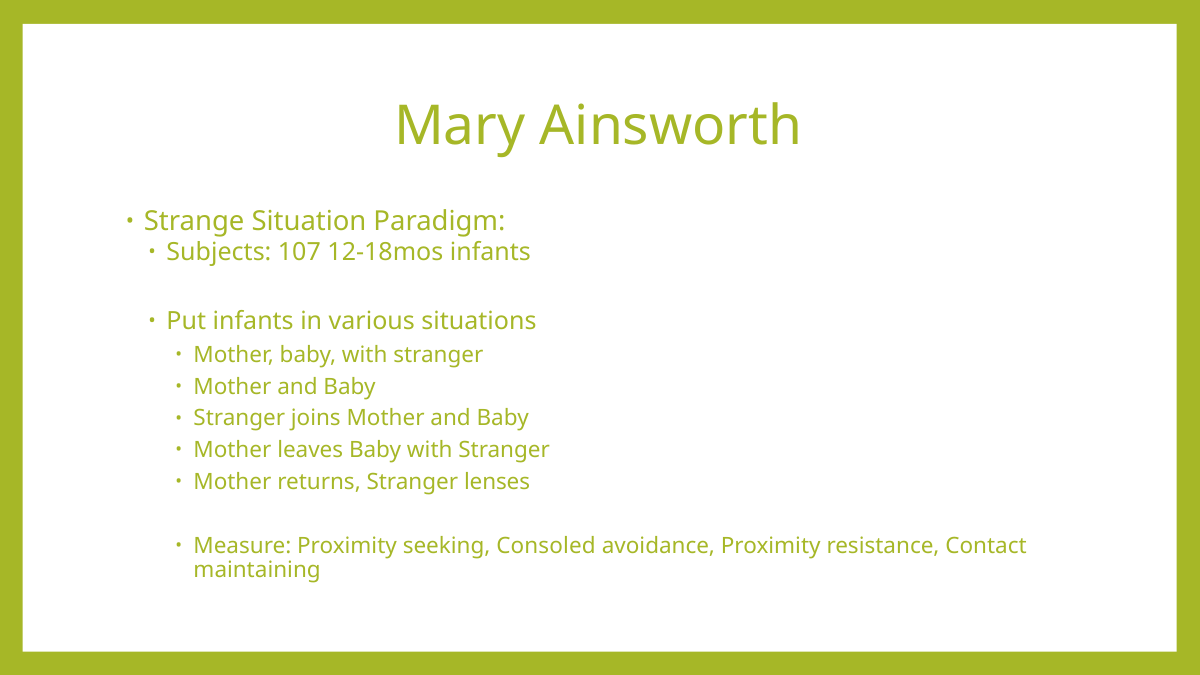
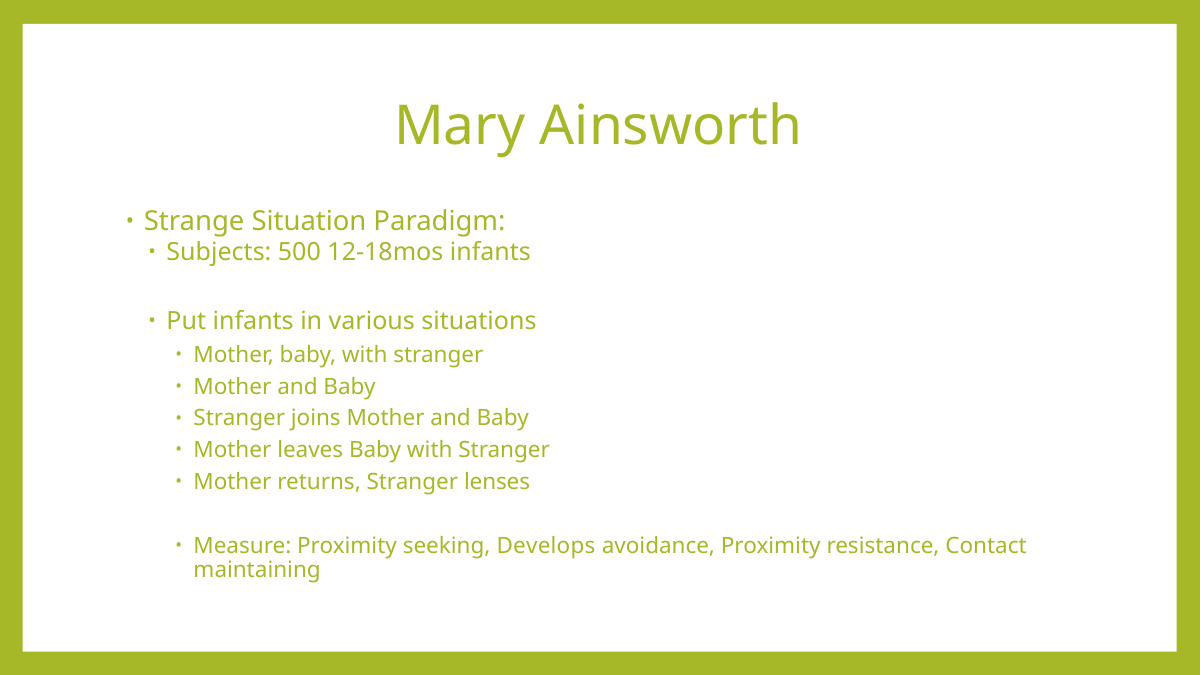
107: 107 -> 500 (299, 253)
Consoled: Consoled -> Develops (546, 546)
